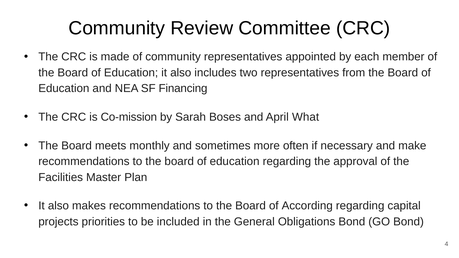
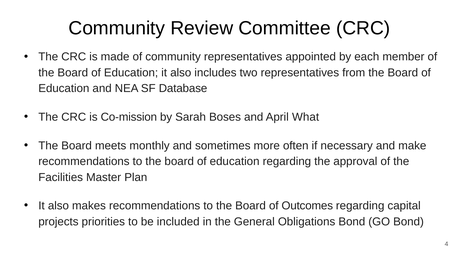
Financing: Financing -> Database (183, 89)
According: According -> Outcomes (307, 206)
